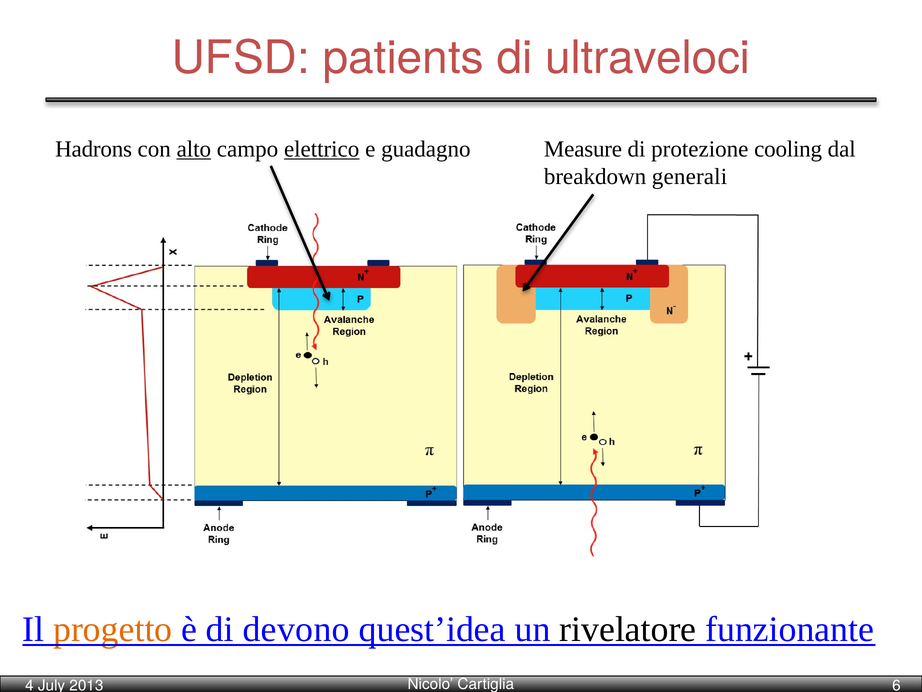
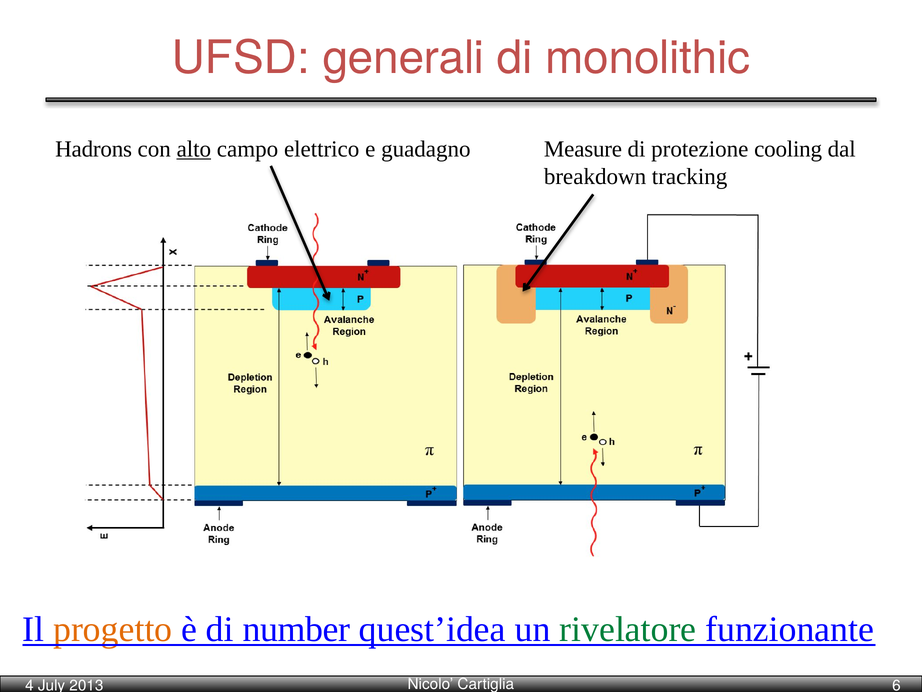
patients: patients -> generali (403, 58)
ultraveloci: ultraveloci -> monolithic (648, 58)
elettrico underline: present -> none (322, 149)
generali: generali -> tracking (690, 177)
devono: devono -> number (297, 629)
rivelatore colour: black -> green (628, 629)
